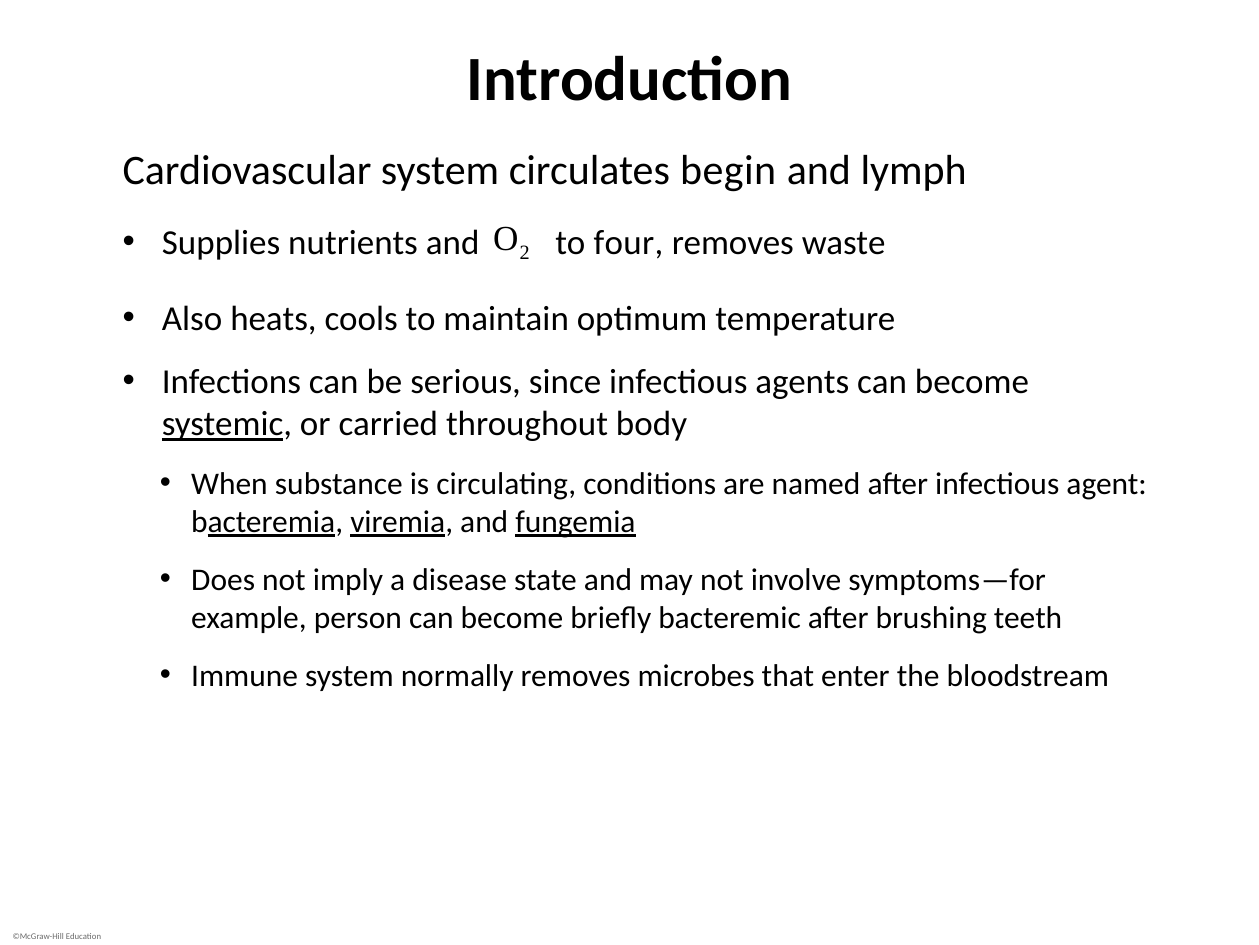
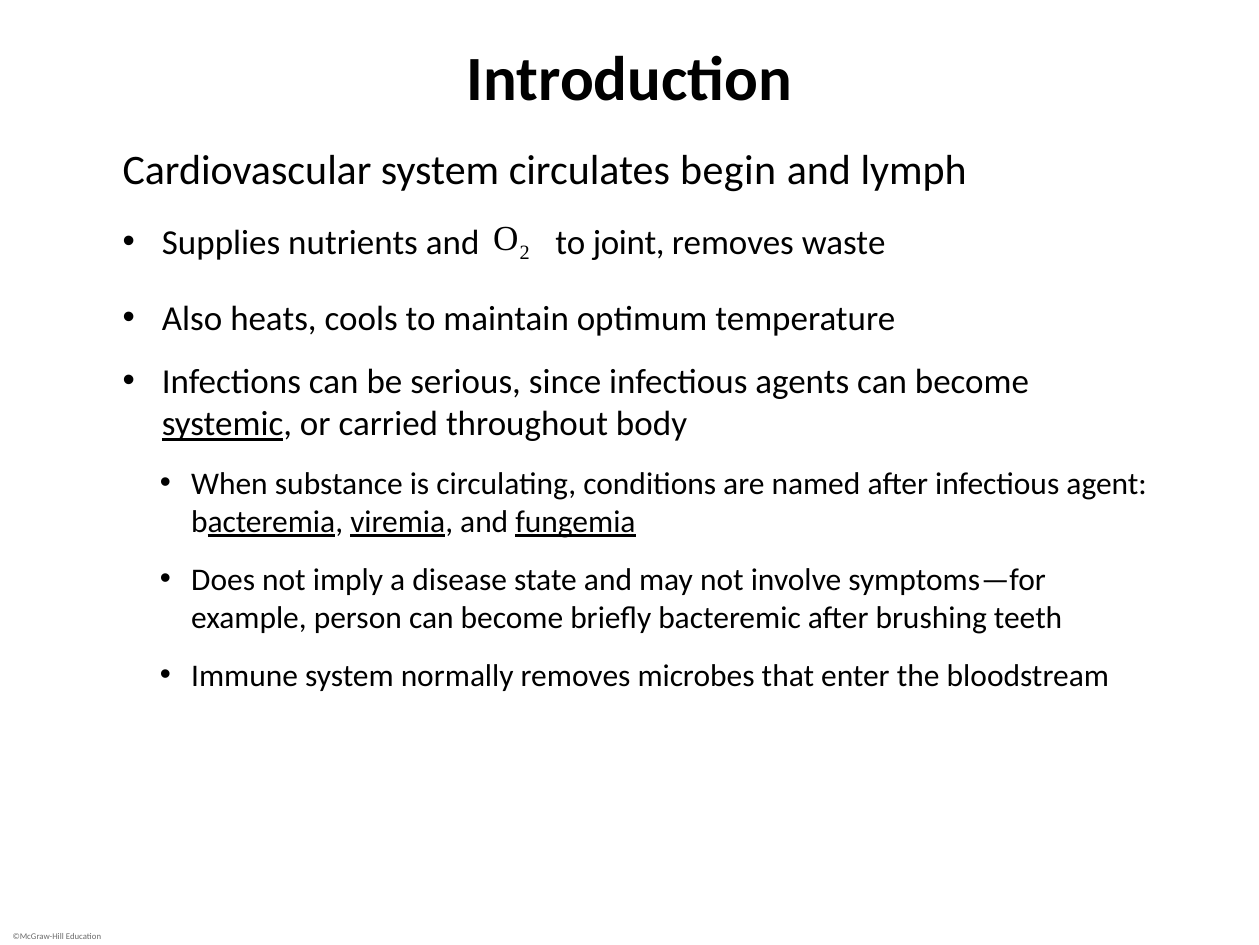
four: four -> joint (629, 243)
